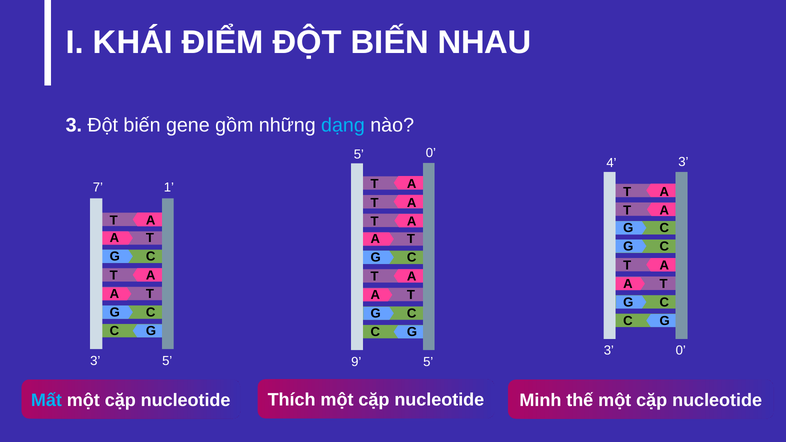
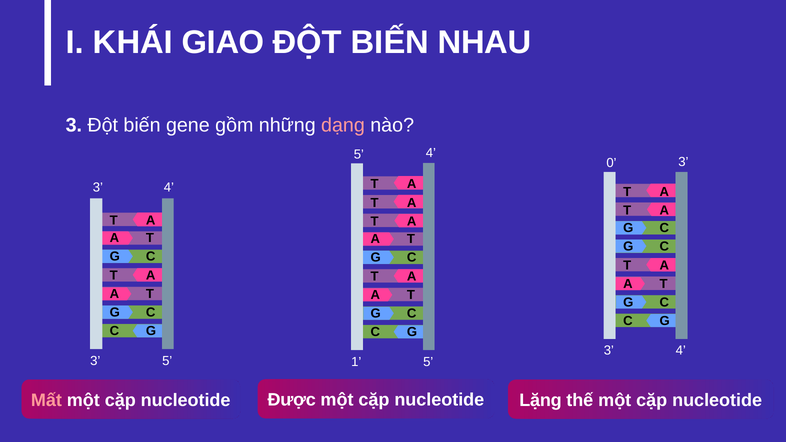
ĐIỂM: ĐIỂM -> GIAO (223, 43)
dạng colour: light blue -> pink (343, 125)
0: 0 -> 4 (431, 153)
4: 4 -> 0 (611, 163)
7: 7 -> 3 (98, 188)
1: 1 -> 4 (169, 188)
3 0: 0 -> 4 (681, 351)
9: 9 -> 1 (356, 362)
Mất colour: light blue -> pink (46, 400)
Thích: Thích -> Được (292, 400)
Minh: Minh -> Lặng (540, 401)
